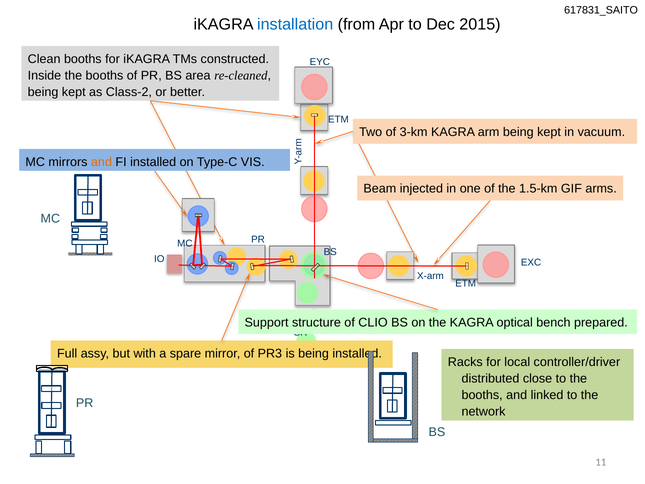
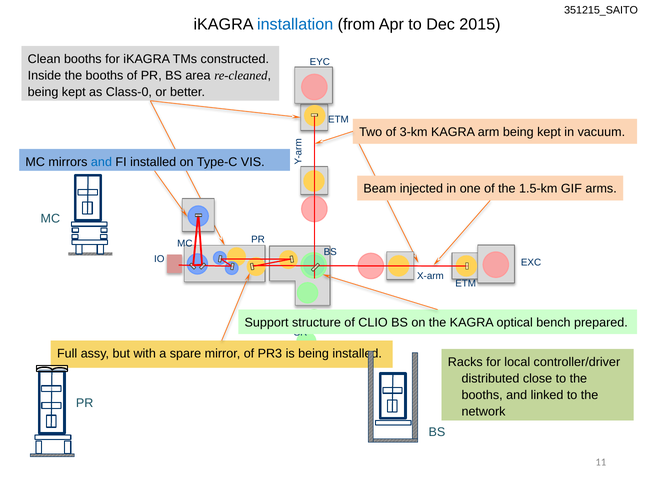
617831_SAITO: 617831_SAITO -> 351215_SAITO (601, 10)
Class-2: Class-2 -> Class-0 (129, 92)
and colour: orange -> blue (101, 162)
